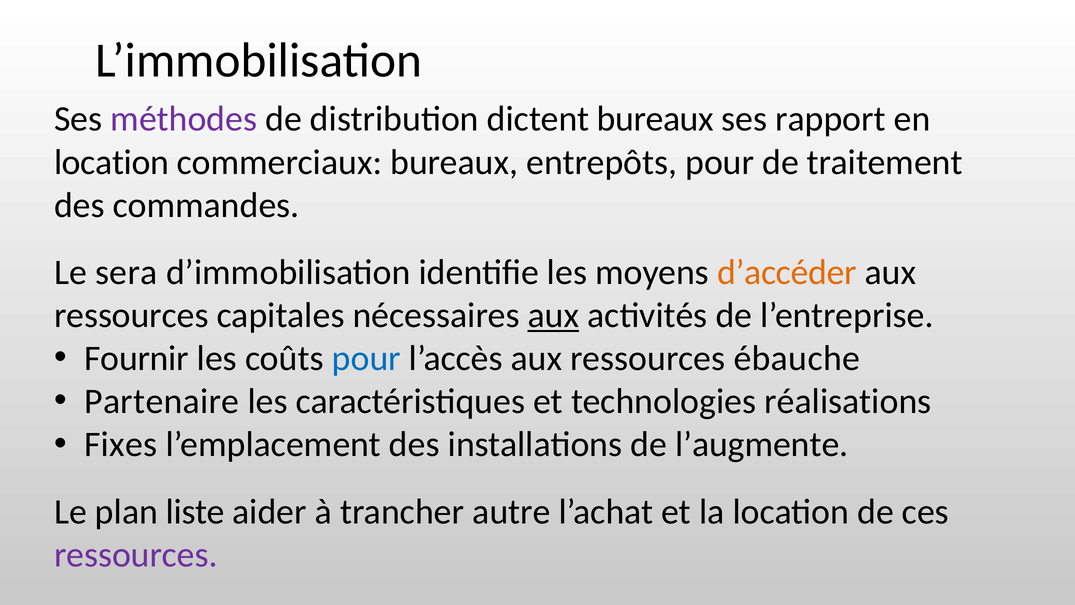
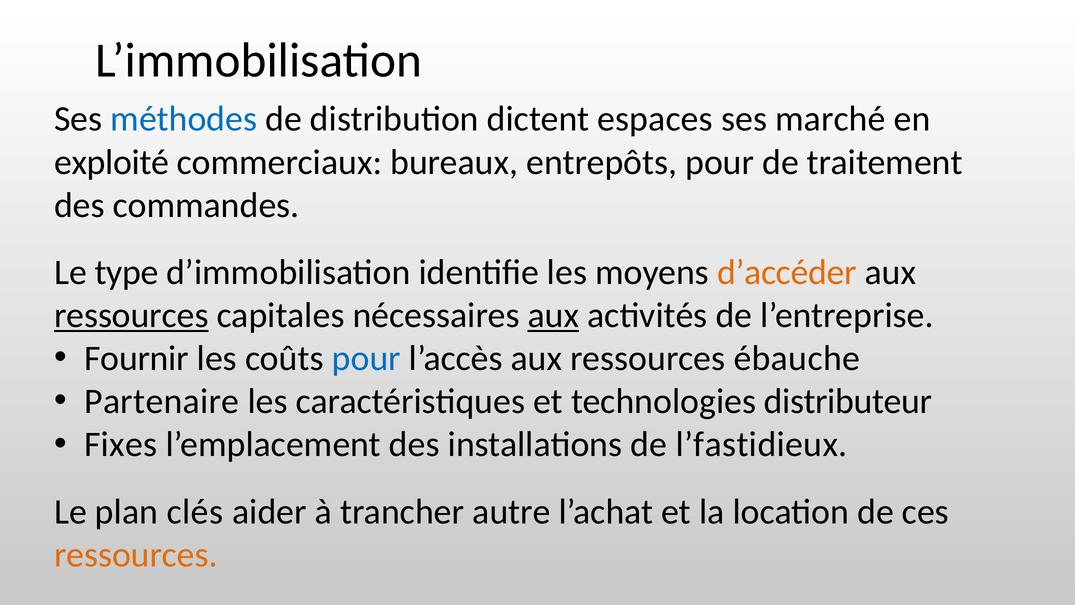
méthodes colour: purple -> blue (184, 119)
dictent bureaux: bureaux -> espaces (655, 119)
rapport: rapport -> marché (830, 119)
location: location -> exploité (112, 162)
sera: sera -> type (127, 272)
ressources underline: none -> present (131, 315)
réalisations: réalisations -> distributeur (848, 401)
l’augmente: l’augmente -> l’fastidieux (762, 444)
liste: liste -> clés (195, 512)
ressources colour: purple -> orange (136, 555)
